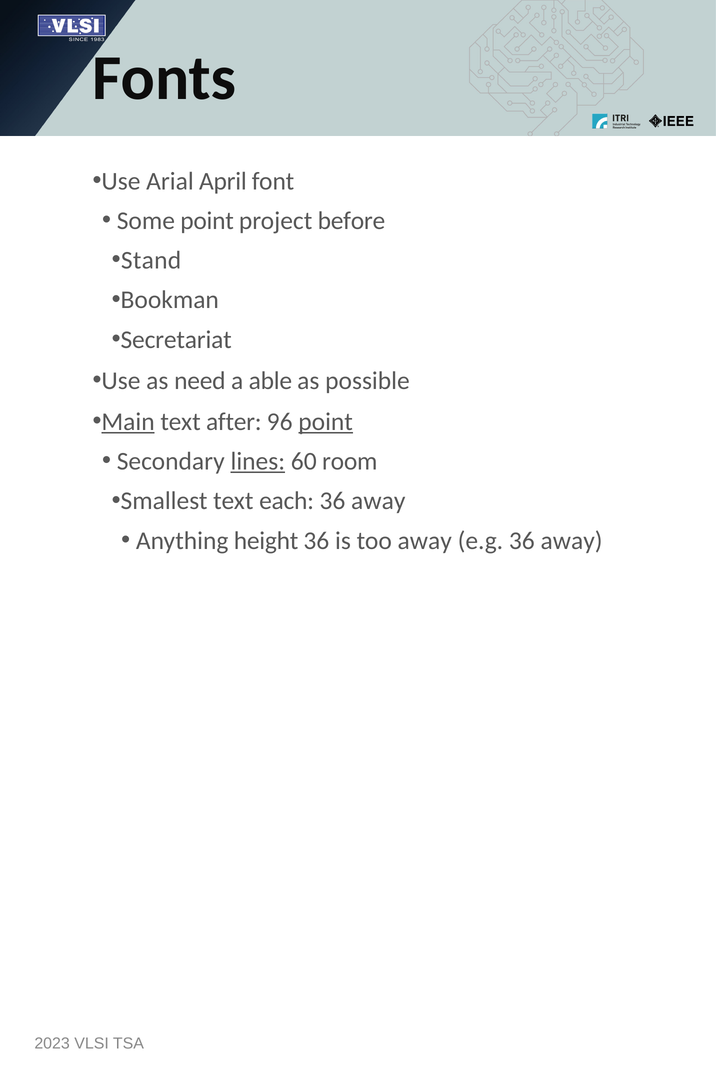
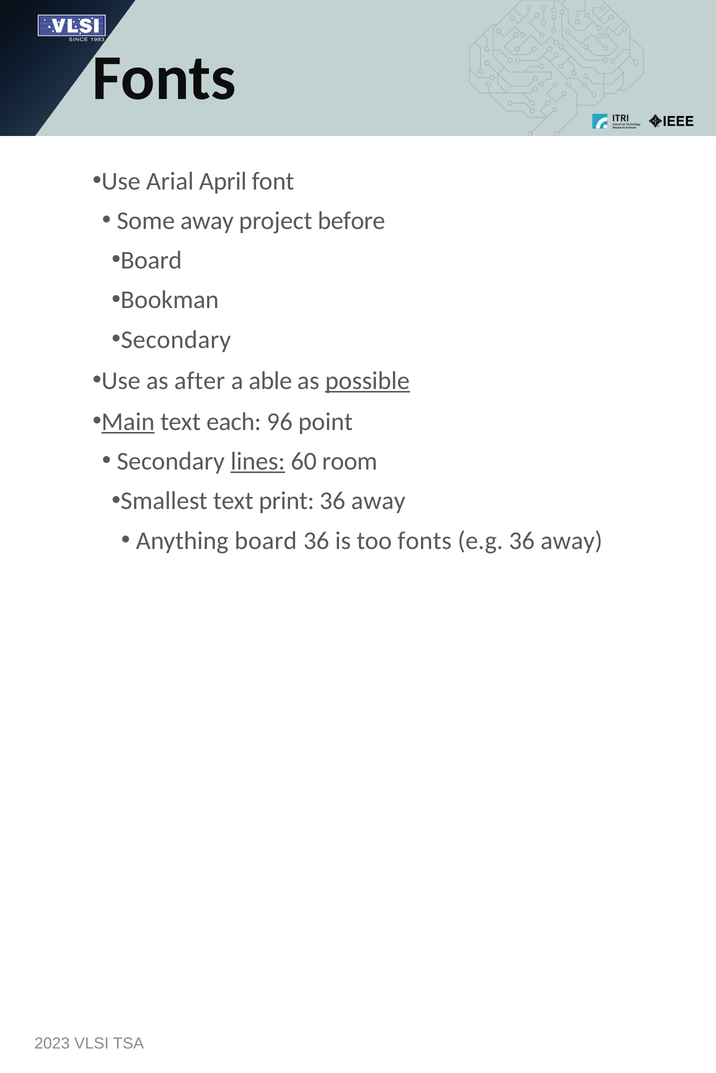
Some point: point -> away (207, 221)
Stand: Stand -> Board (151, 260)
Secretariat: Secretariat -> Secondary (176, 339)
need: need -> after (200, 380)
possible underline: none -> present (367, 380)
after: after -> each (234, 421)
point underline: present -> none (326, 421)
each: each -> print (287, 500)
Anything height: height -> board (266, 540)
too away: away -> fonts (425, 540)
